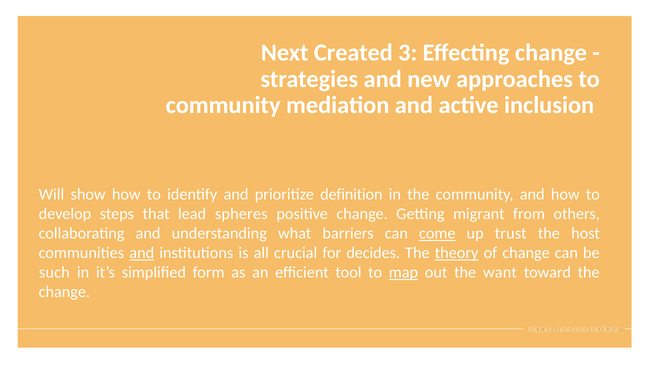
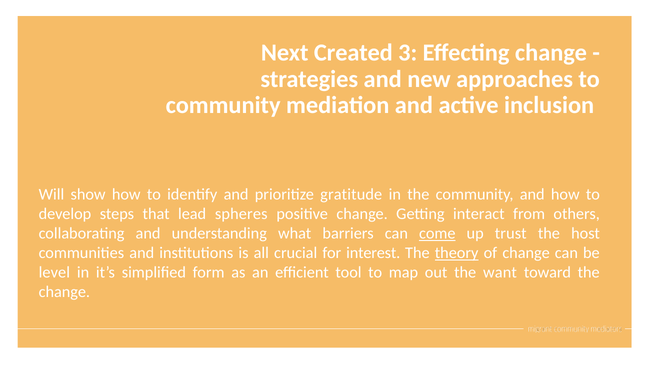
definition: definition -> gratitude (351, 194)
migrant: migrant -> interact (479, 214)
and underline: present -> none (142, 253)
decides: decides -> interest (373, 253)
such: such -> level (54, 272)
map underline: present -> none (403, 272)
